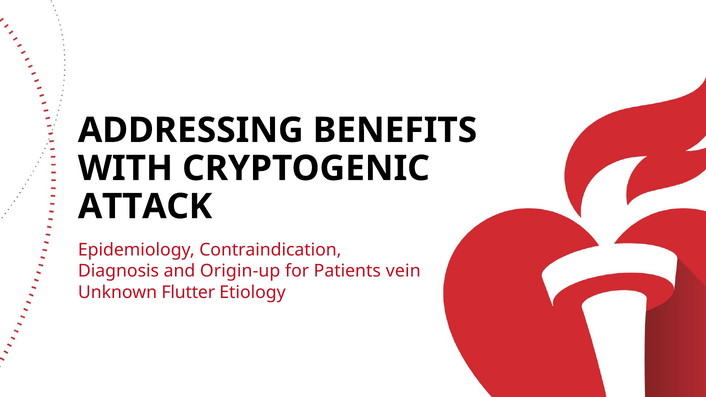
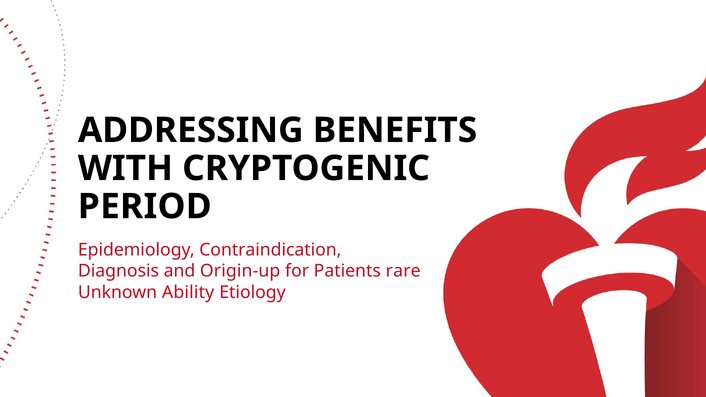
ATTACK: ATTACK -> PERIOD (145, 207)
vein: vein -> rare (403, 271)
Flutter: Flutter -> Ability (188, 292)
